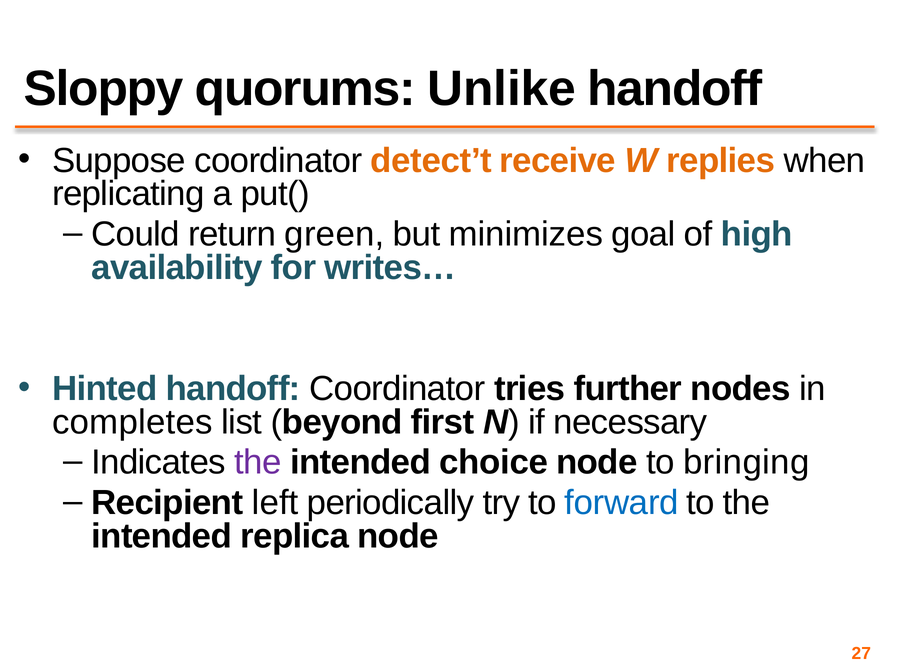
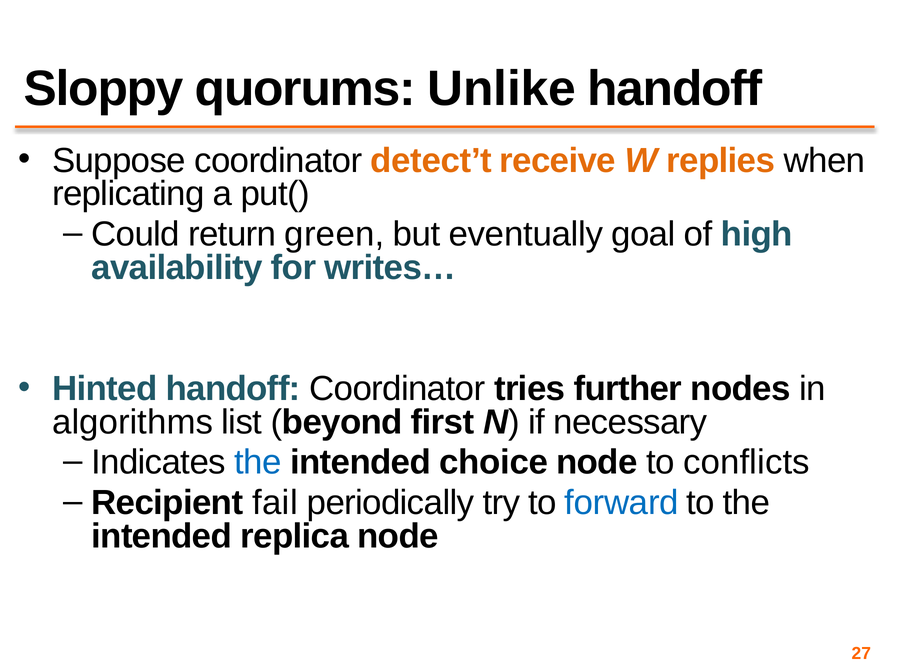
minimizes: minimizes -> eventually (526, 235)
completes: completes -> algorithms (133, 423)
the colour: purple -> blue (258, 463)
bringing: bringing -> conflicts (746, 463)
left: left -> fail (275, 503)
